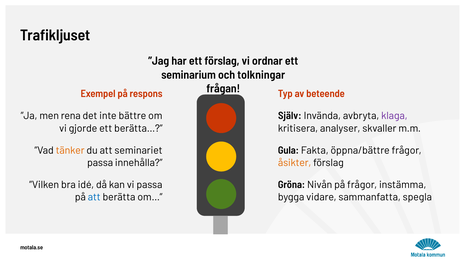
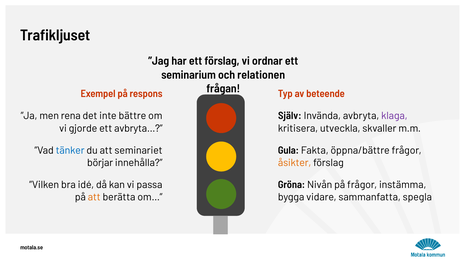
tolkningar: tolkningar -> relationen (261, 75)
berätta…: berätta… -> avbryta… (138, 129)
analyser: analyser -> utveckla (340, 129)
tänker colour: orange -> blue (70, 151)
passa: passa -> börjar (100, 163)
att colour: blue -> orange (94, 198)
